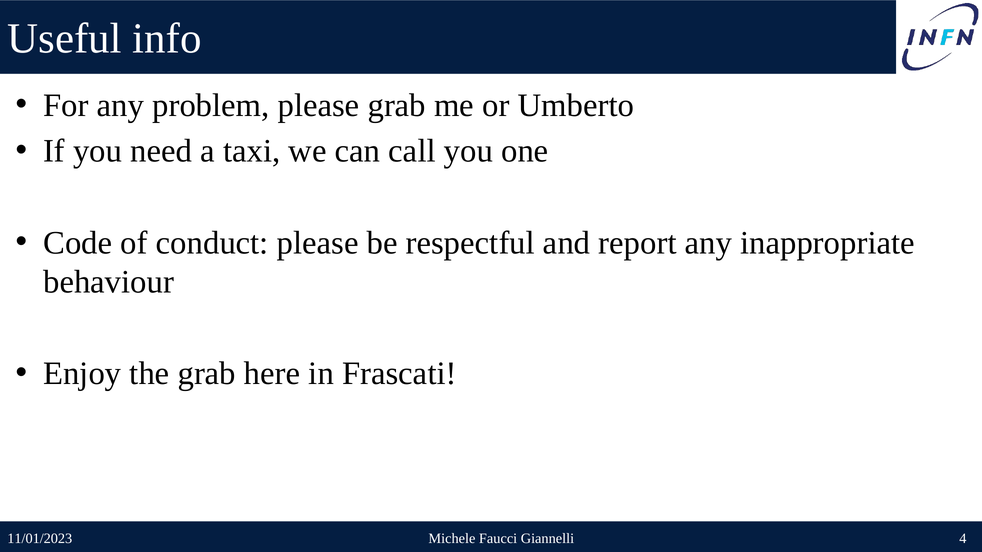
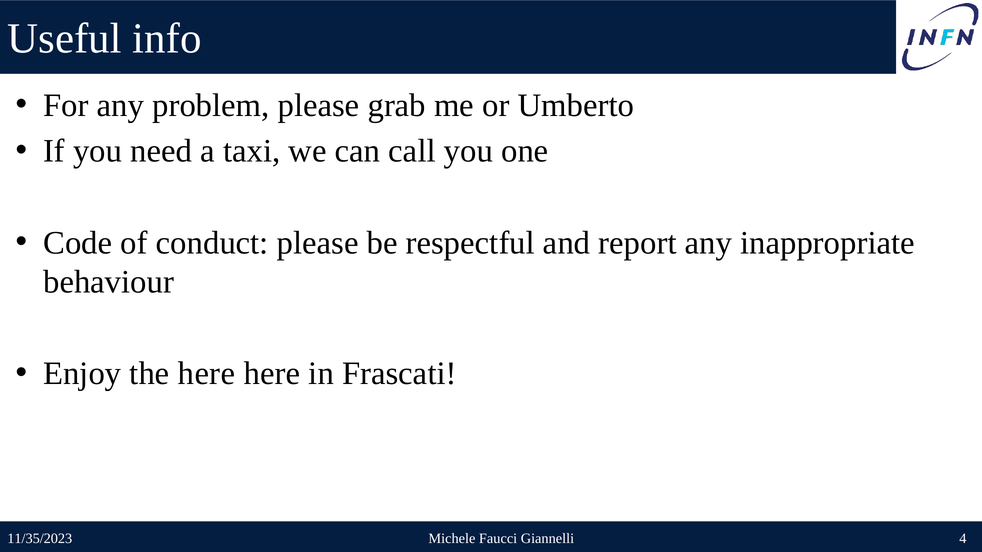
the grab: grab -> here (207, 374)
11/01/2023: 11/01/2023 -> 11/35/2023 (40, 539)
